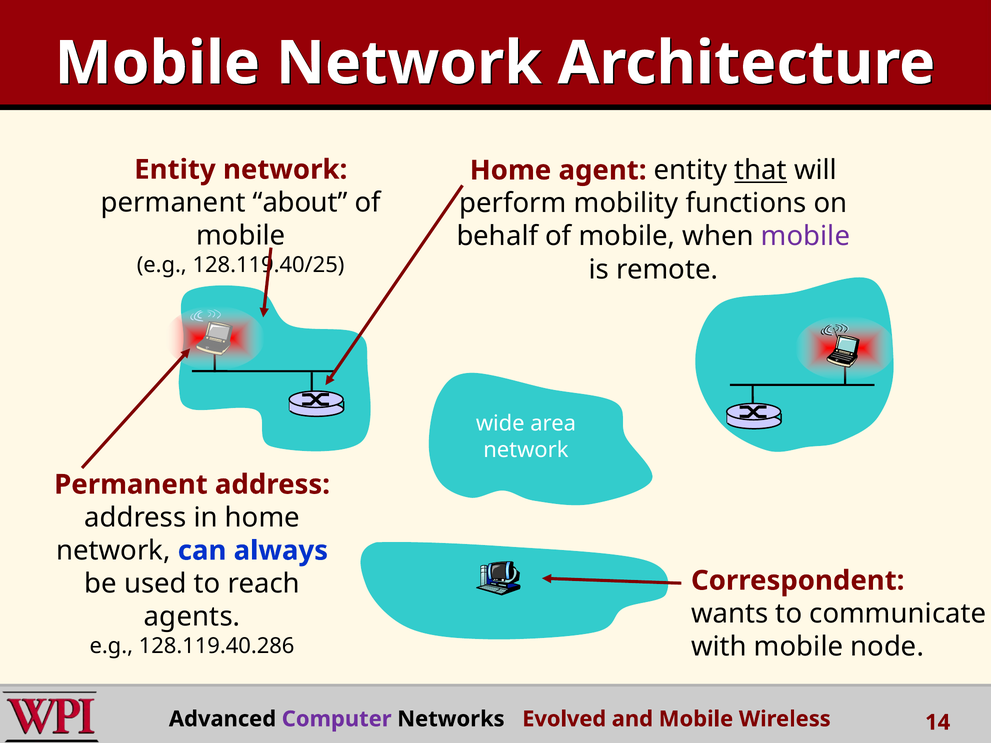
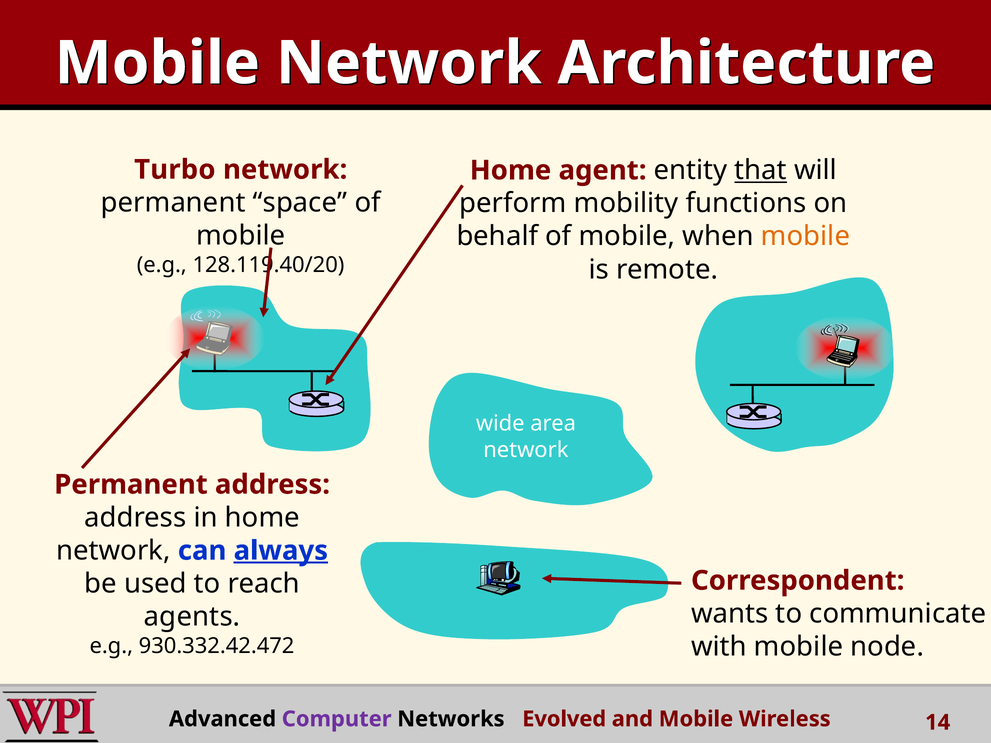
Entity: Entity -> Turbo (175, 170)
about: about -> space (300, 203)
mobile colour: purple -> orange (806, 236)
128.119.40/25: 128.119.40/25 -> 128.119.40/20 (268, 265)
always underline: none -> present (281, 551)
128.119.40.286: 128.119.40.286 -> 930.332.42.472 (217, 646)
